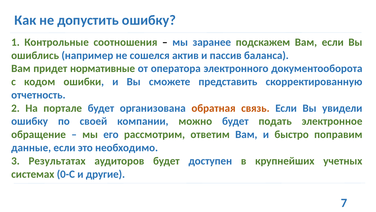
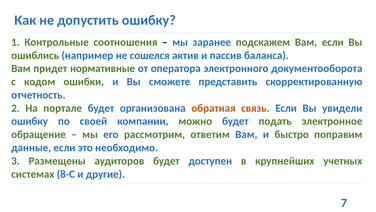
Результатах: Результатах -> Размещены (57, 161)
0-С: 0-С -> 8-С (66, 174)
